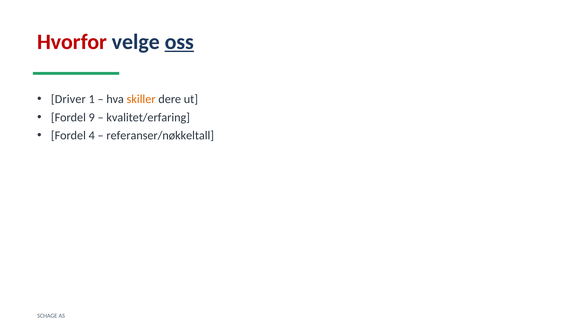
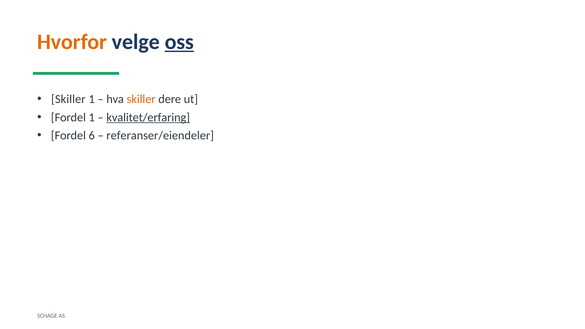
Hvorfor colour: red -> orange (72, 42)
Driver: Driver -> Skiller (68, 99)
Fordel 9: 9 -> 1 (92, 117)
kvalitet/erfaring underline: none -> present (148, 117)
4: 4 -> 6 (92, 136)
referanser/nøkkeltall: referanser/nøkkeltall -> referanser/eiendeler (160, 136)
